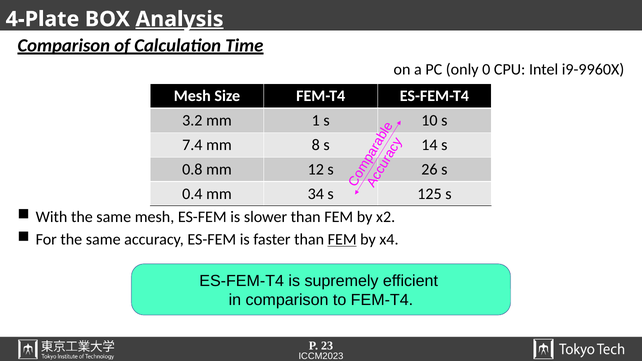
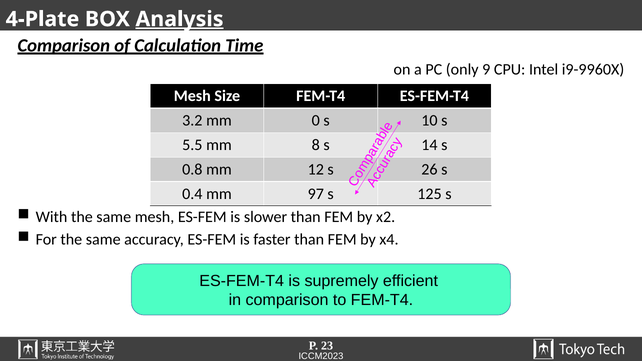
0: 0 -> 9 (486, 69)
1: 1 -> 0 (316, 121)
7.4: 7.4 -> 5.5 (192, 145)
34: 34 -> 97 (316, 194)
FEM underline: present -> none (342, 239)
